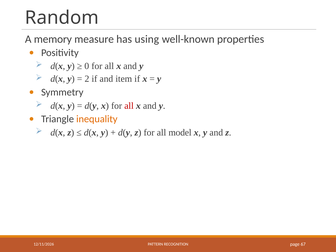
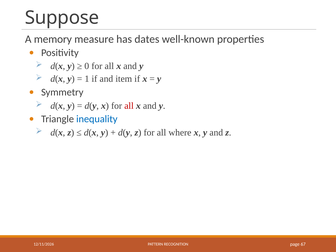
Random: Random -> Suppose (62, 18)
using: using -> dates (147, 39)
2: 2 -> 1 (87, 79)
inequality colour: orange -> blue (97, 119)
model: model -> where (180, 132)
